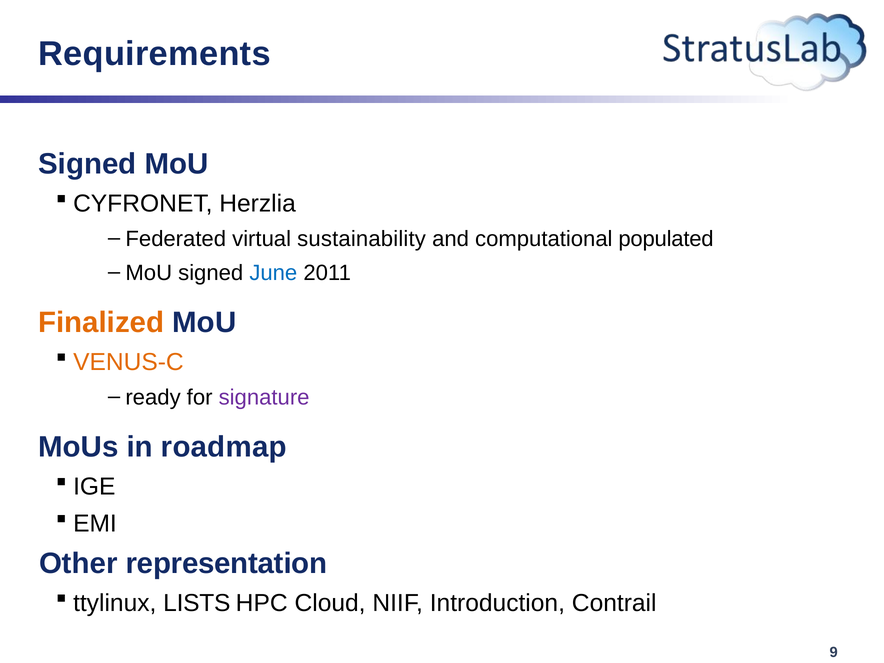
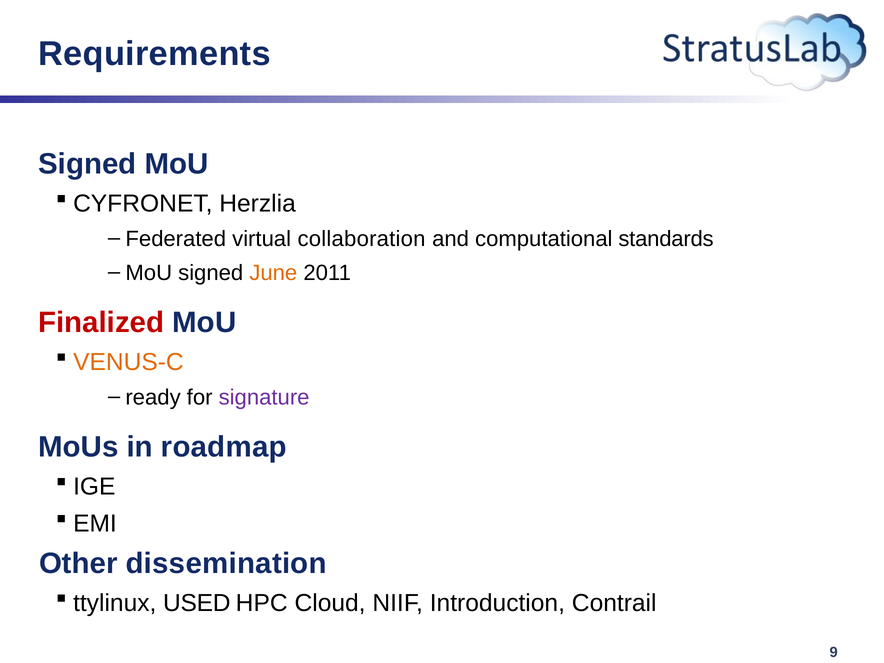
sustainability: sustainability -> collaboration (362, 239)
populated: populated -> standards (666, 239)
June colour: blue -> orange (273, 273)
Finalized colour: orange -> red (101, 323)
representation: representation -> dissemination (226, 564)
LISTS: LISTS -> USED (197, 603)
